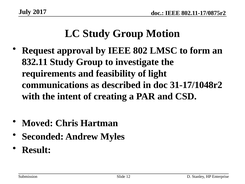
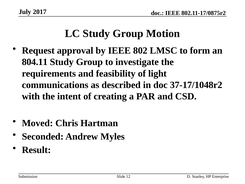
832.11: 832.11 -> 804.11 (35, 62)
31-17/1048r2: 31-17/1048r2 -> 37-17/1048r2 (196, 85)
